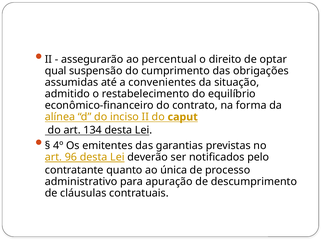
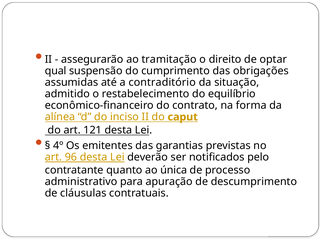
percentual: percentual -> tramitação (169, 60)
convenientes: convenientes -> contraditório (162, 83)
134: 134 -> 121 (93, 130)
